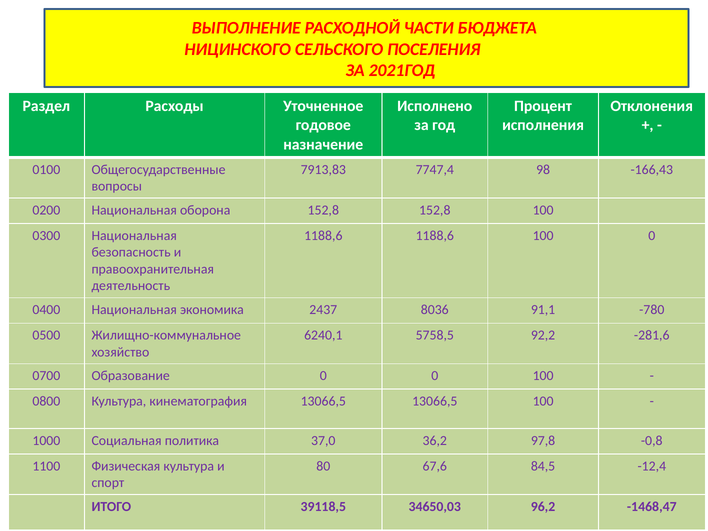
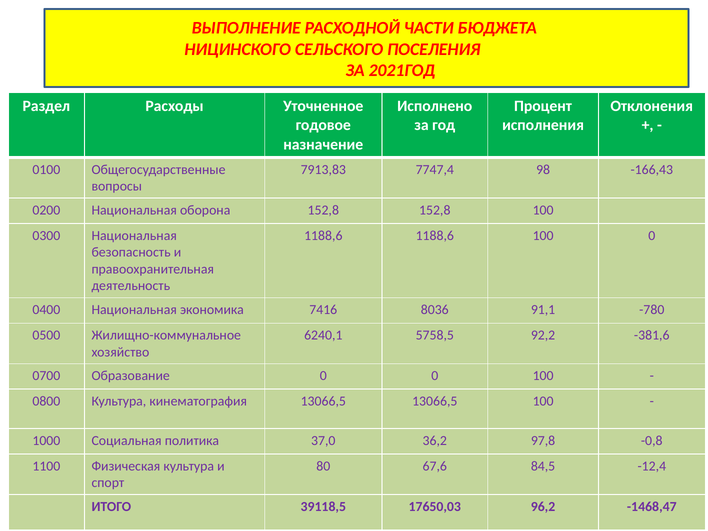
2437: 2437 -> 7416 (323, 310)
-281,6: -281,6 -> -381,6 (652, 335)
34650,03: 34650,03 -> 17650,03 (435, 507)
